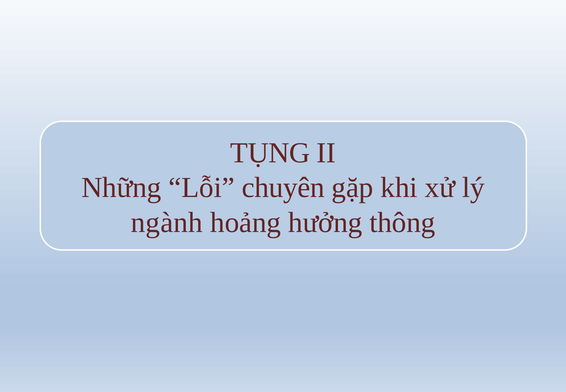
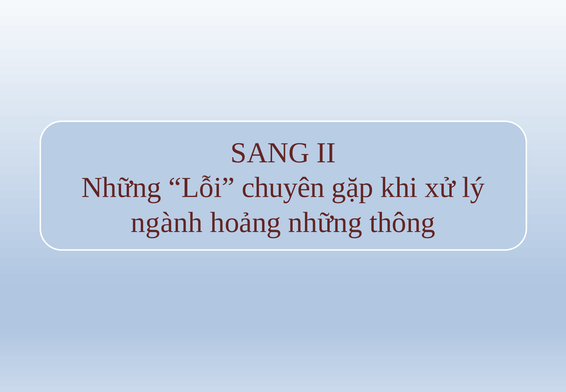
TỤNG: TỤNG -> SANG (270, 153)
hoảng hưởng: hưởng -> những (325, 222)
